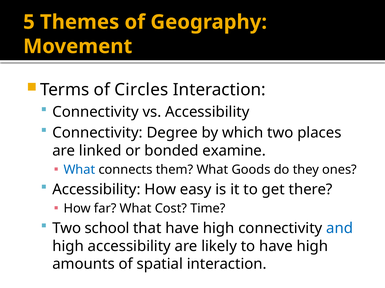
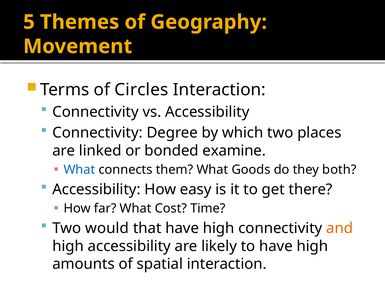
ones: ones -> both (339, 170)
school: school -> would (107, 229)
and colour: blue -> orange (340, 229)
